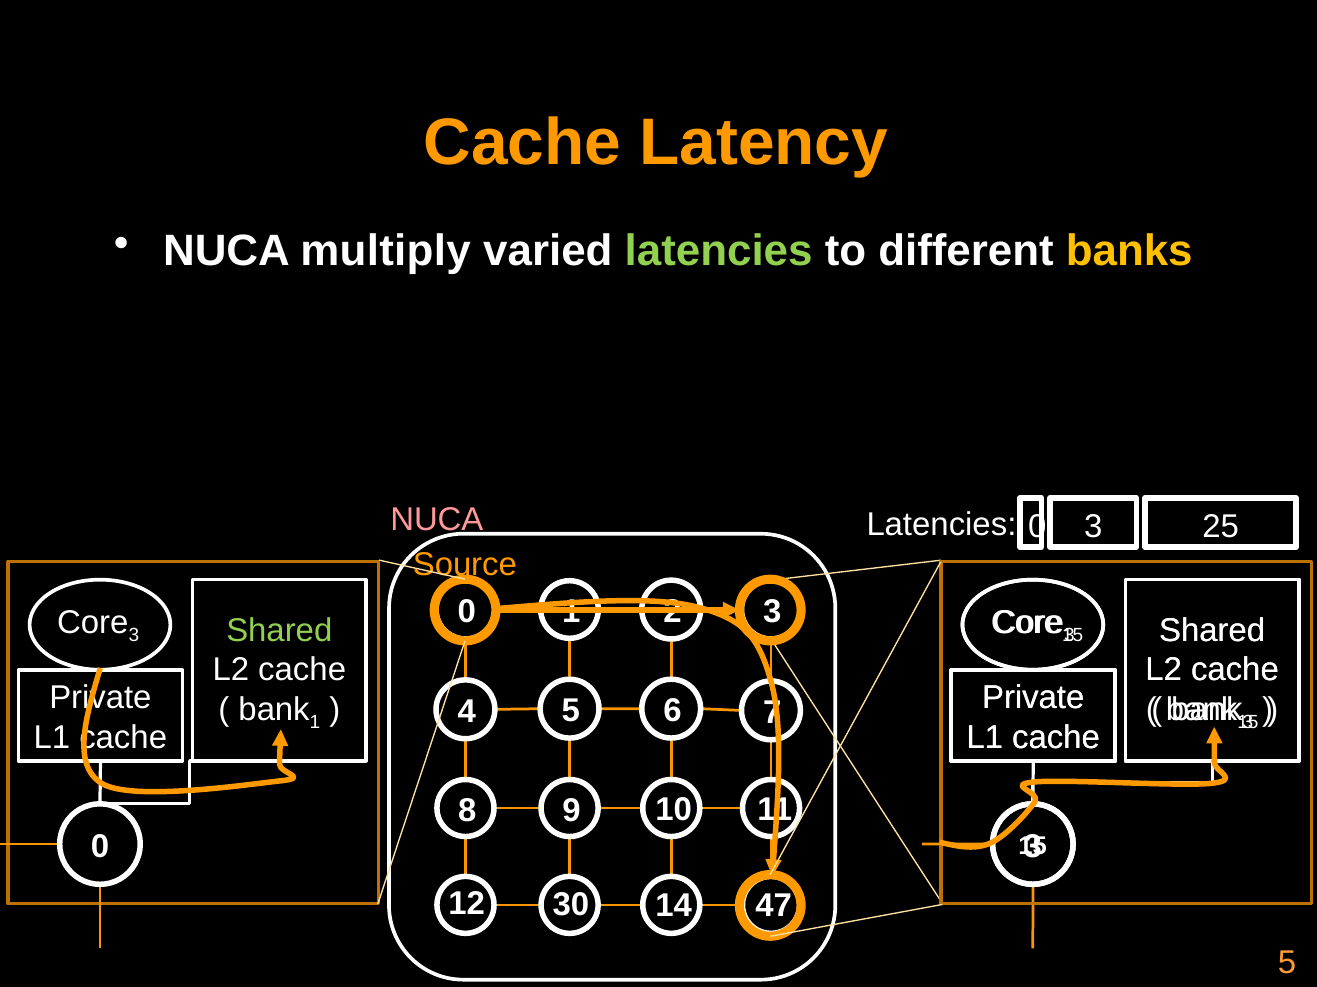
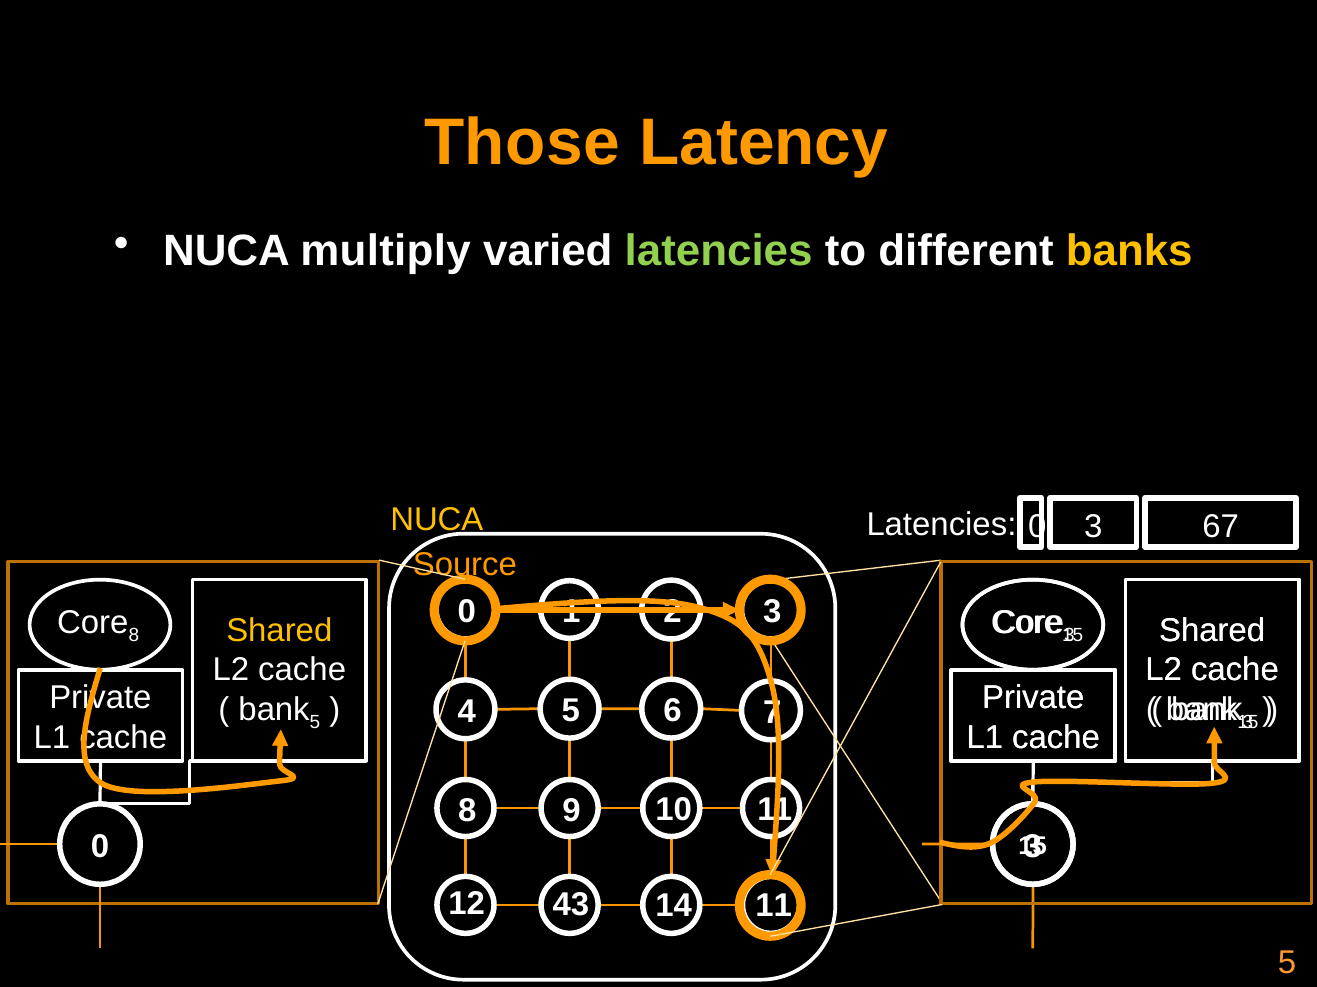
Cache: Cache -> Those (522, 143)
NUCA colour: pink -> yellow (437, 520)
25: 25 -> 67 (1221, 527)
3: 3 -> 8 (134, 636)
Shared colour: light green -> yellow (279, 631)
1: 1 -> 5 (315, 723)
30: 30 -> 43 (571, 906)
14 47: 47 -> 11 (774, 906)
